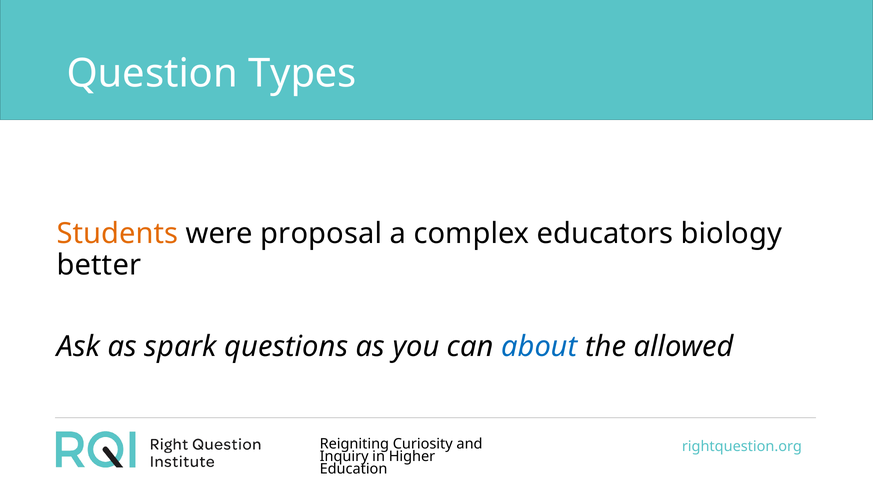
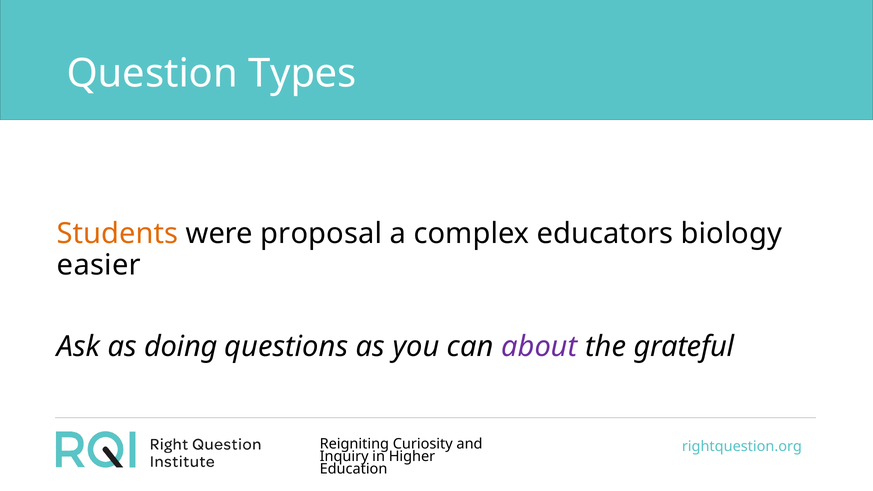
better: better -> easier (99, 265)
spark: spark -> doing (181, 346)
about colour: blue -> purple (539, 346)
allowed: allowed -> grateful (684, 346)
